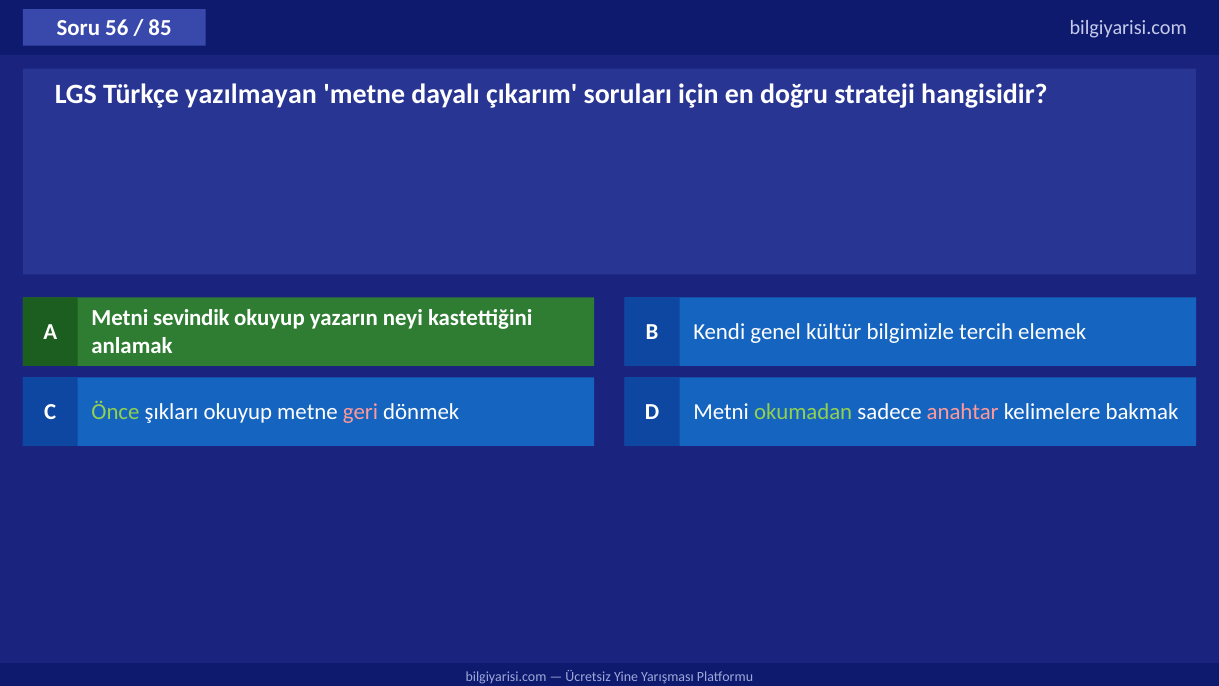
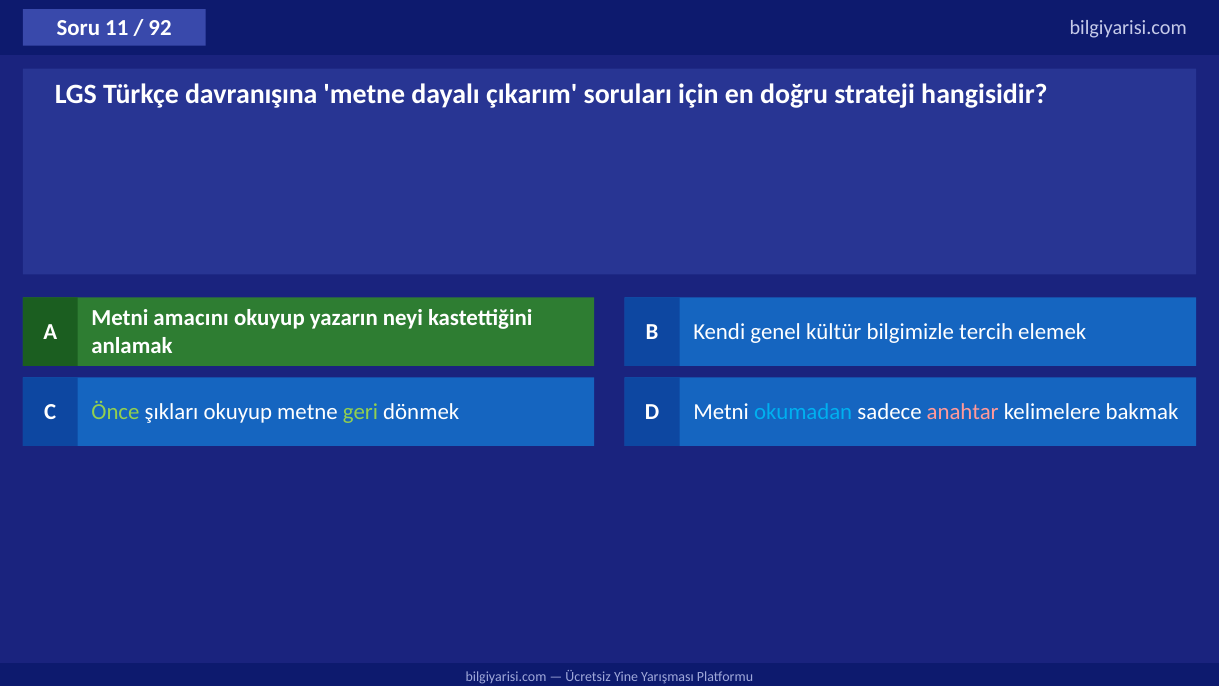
56: 56 -> 11 (117, 28)
85: 85 -> 92 (160, 28)
yazılmayan: yazılmayan -> davranışına (251, 94)
sevindik: sevindik -> amacını (191, 318)
geri colour: pink -> light green (361, 412)
okumadan colour: light green -> light blue (803, 412)
